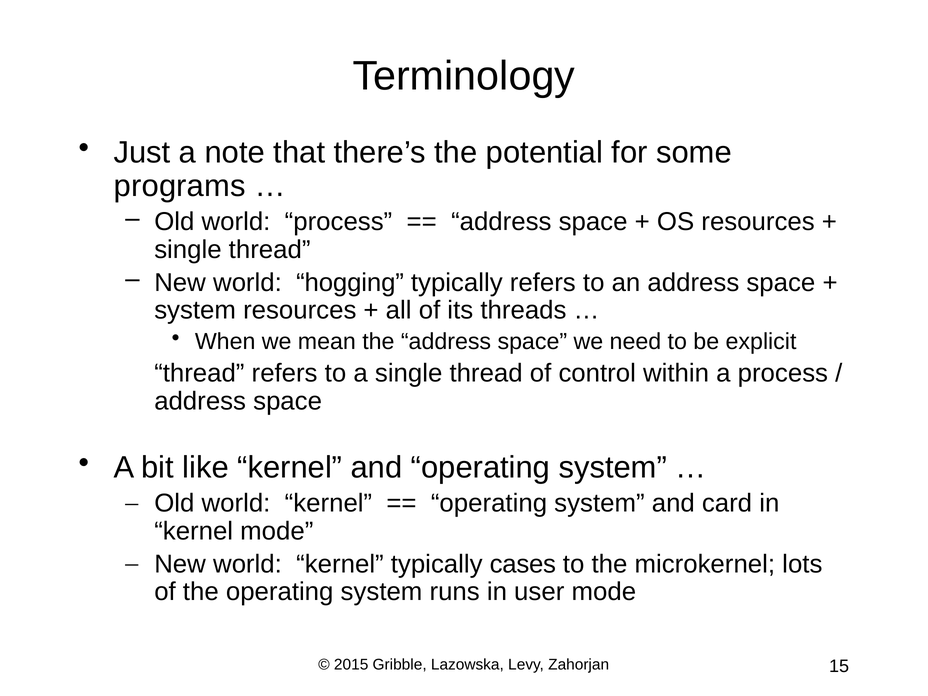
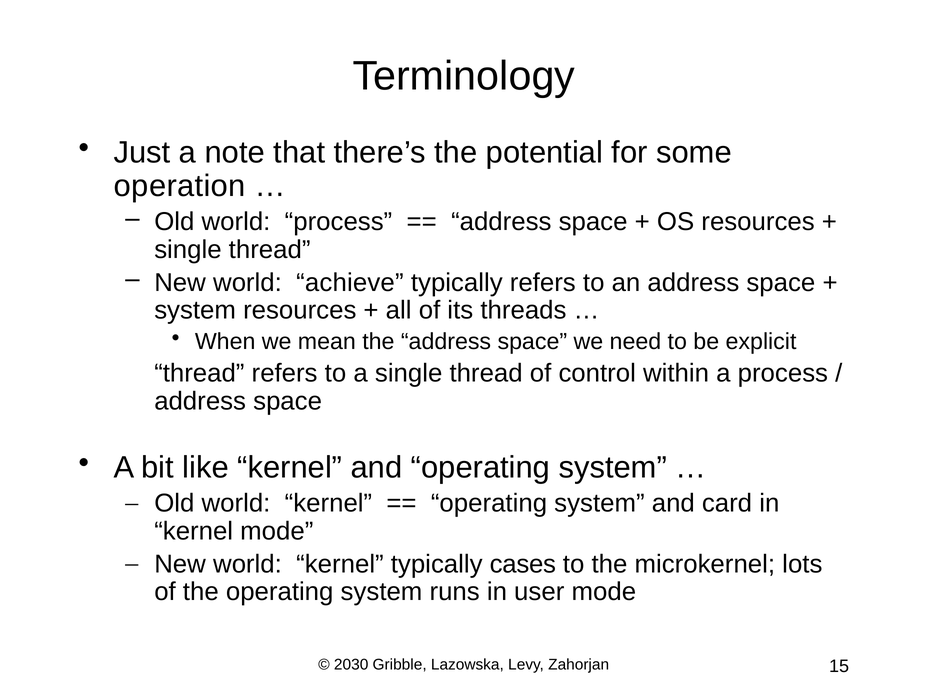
programs: programs -> operation (180, 186)
hogging: hogging -> achieve (350, 283)
2015: 2015 -> 2030 (351, 665)
